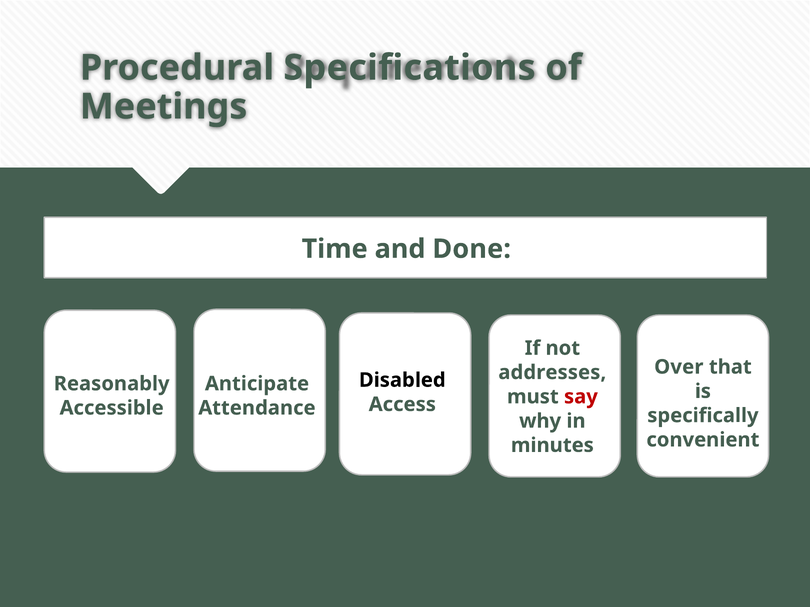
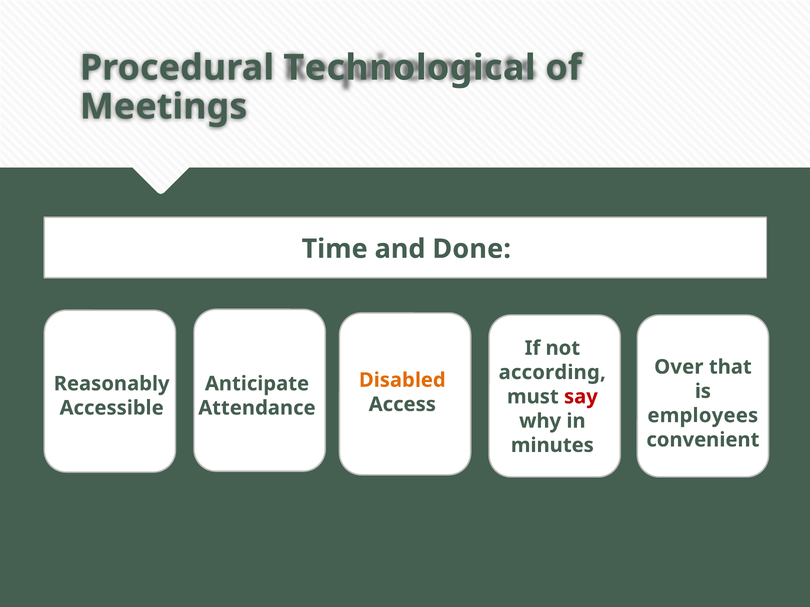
Specifications: Specifications -> Technological (409, 68)
addresses: addresses -> according (552, 373)
Disabled colour: black -> orange (402, 380)
specifically: specifically -> employees (703, 416)
